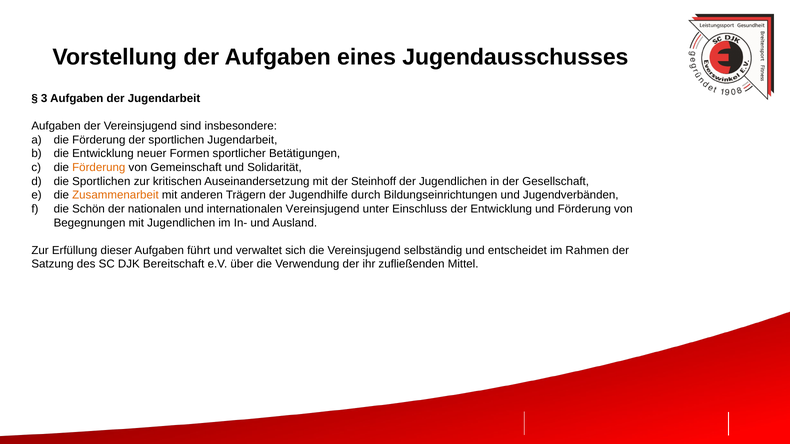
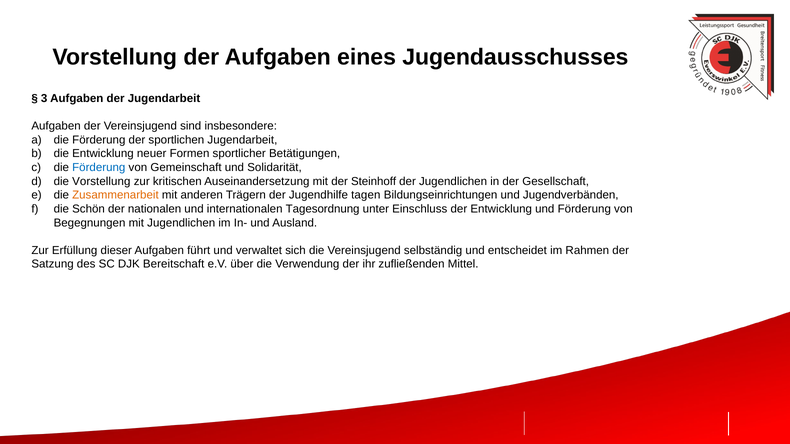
Förderung colour: orange -> blue (99, 168)
die Sportlichen: Sportlichen -> Vorstellung (101, 181)
durch: durch -> tagen (366, 195)
internationalen Vereinsjugend: Vereinsjugend -> Tagesordnung (323, 209)
